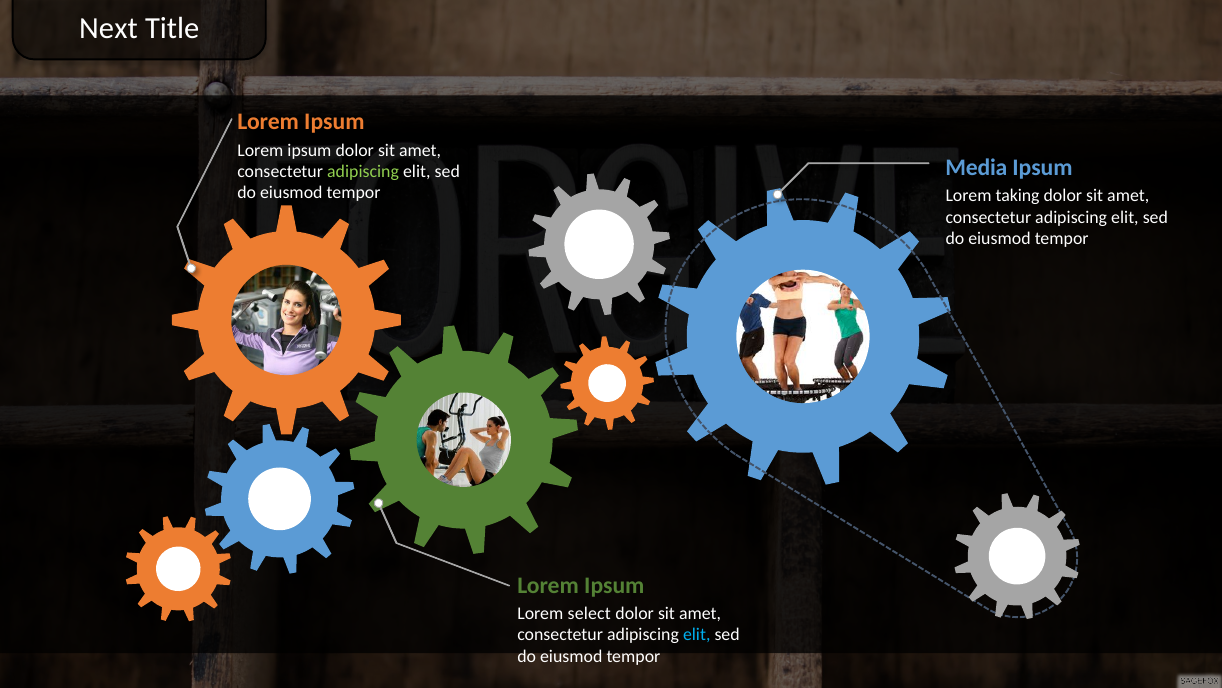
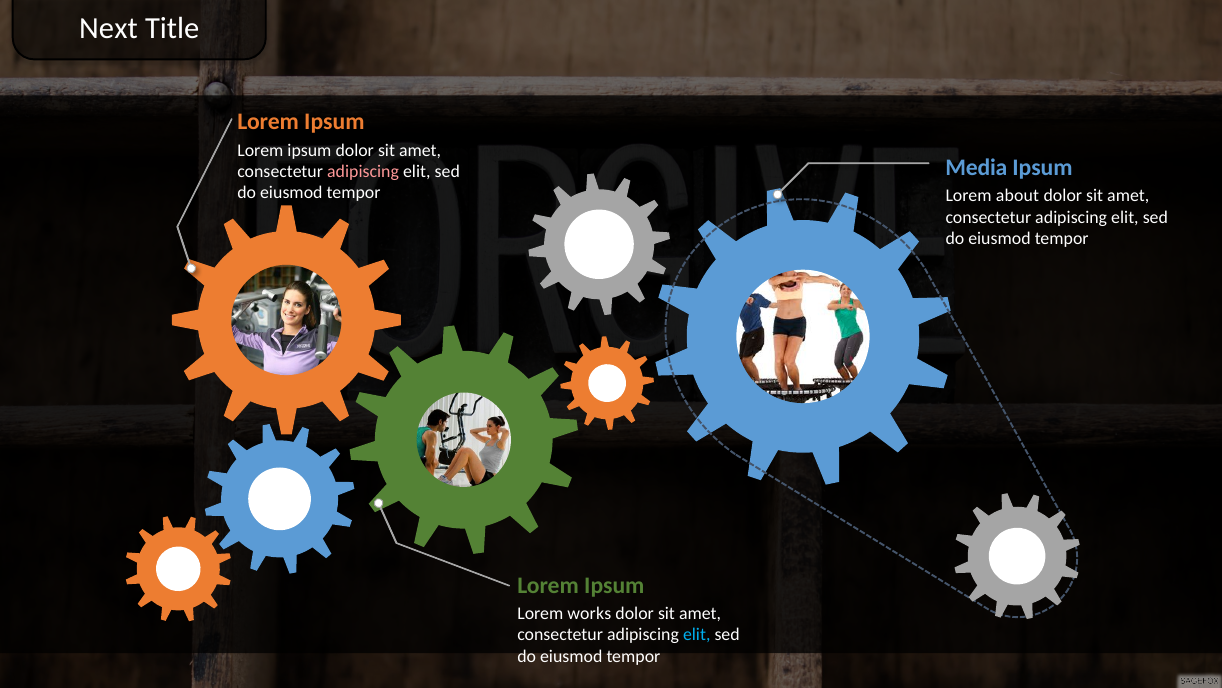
adipiscing colour: light green -> pink (363, 171)
taking: taking -> about (1017, 196)
select: select -> works (589, 613)
